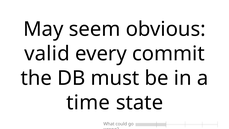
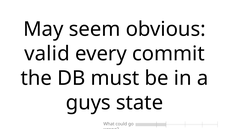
time: time -> guys (88, 102)
